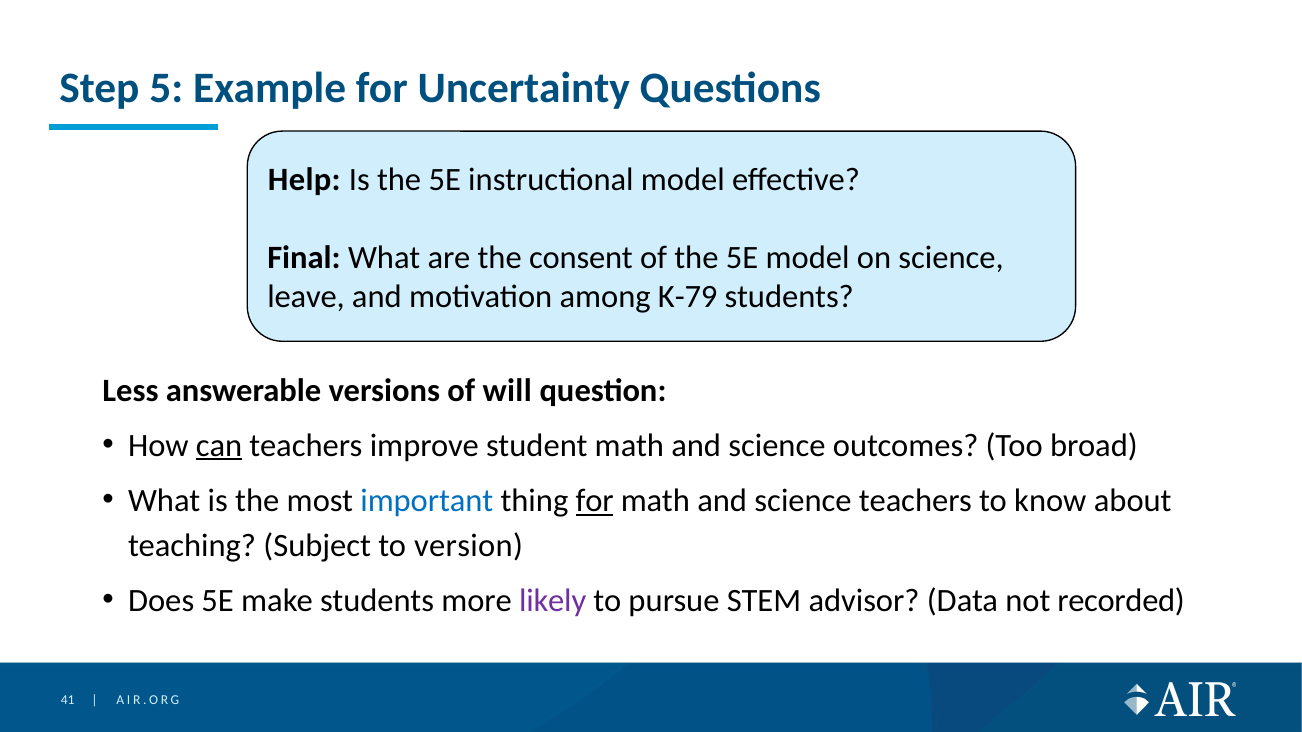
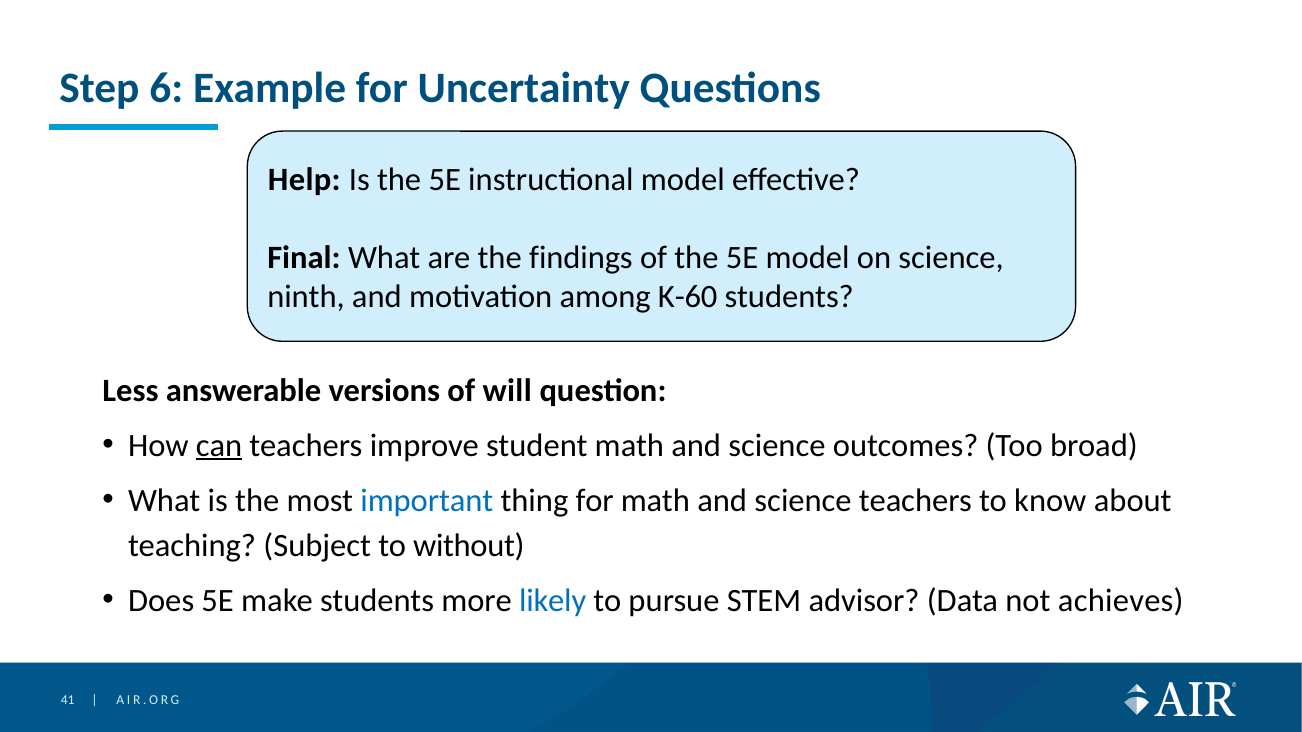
5: 5 -> 6 (166, 89)
consent: consent -> findings (581, 258)
leave: leave -> ninth (306, 297)
K-79: K-79 -> K-60 (688, 297)
for underline: present -> none (595, 501)
version: version -> without (469, 546)
likely colour: purple -> blue (553, 601)
recorded: recorded -> achieves (1121, 601)
